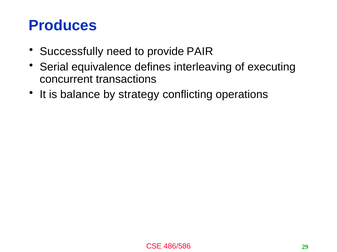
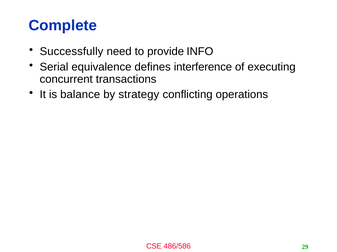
Produces: Produces -> Complete (63, 26)
PAIR: PAIR -> INFO (200, 52)
interleaving: interleaving -> interference (203, 67)
